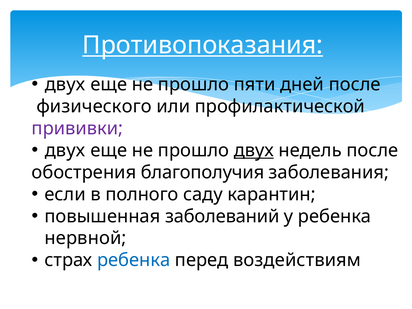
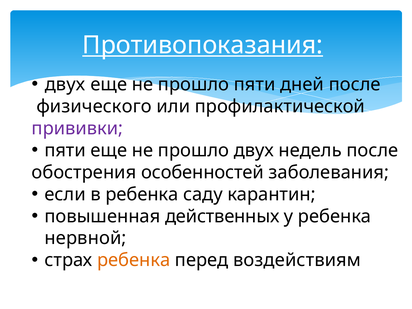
двух: двух -> пяти (65, 150)
двух underline: present -> none (254, 150)
благополучия: благополучия -> особенностей (203, 172)
в полного: полного -> ребенка (142, 194)
заболеваний: заболеваний -> действенных (222, 216)
ребенка colour: blue -> orange (134, 260)
